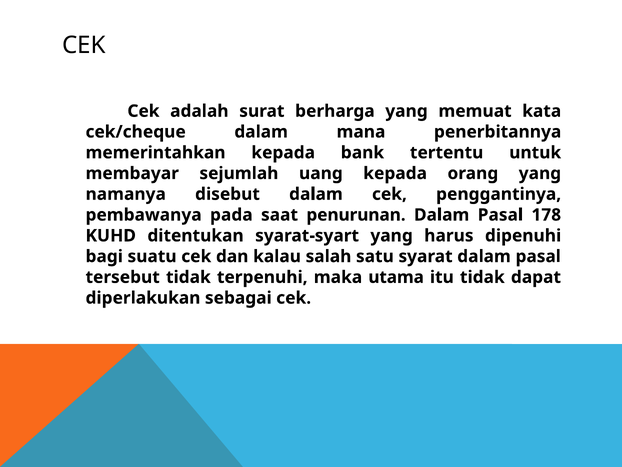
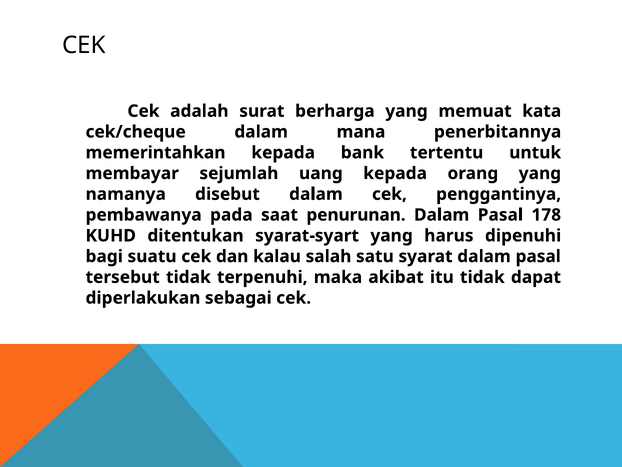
utama: utama -> akibat (396, 277)
